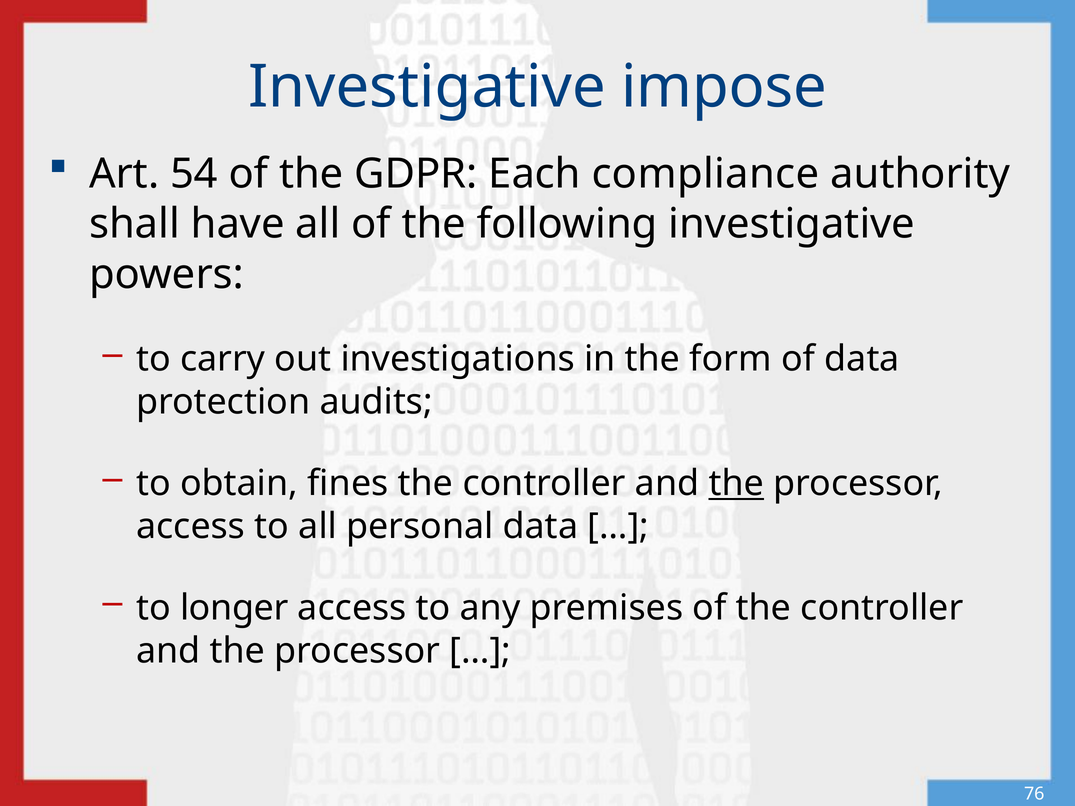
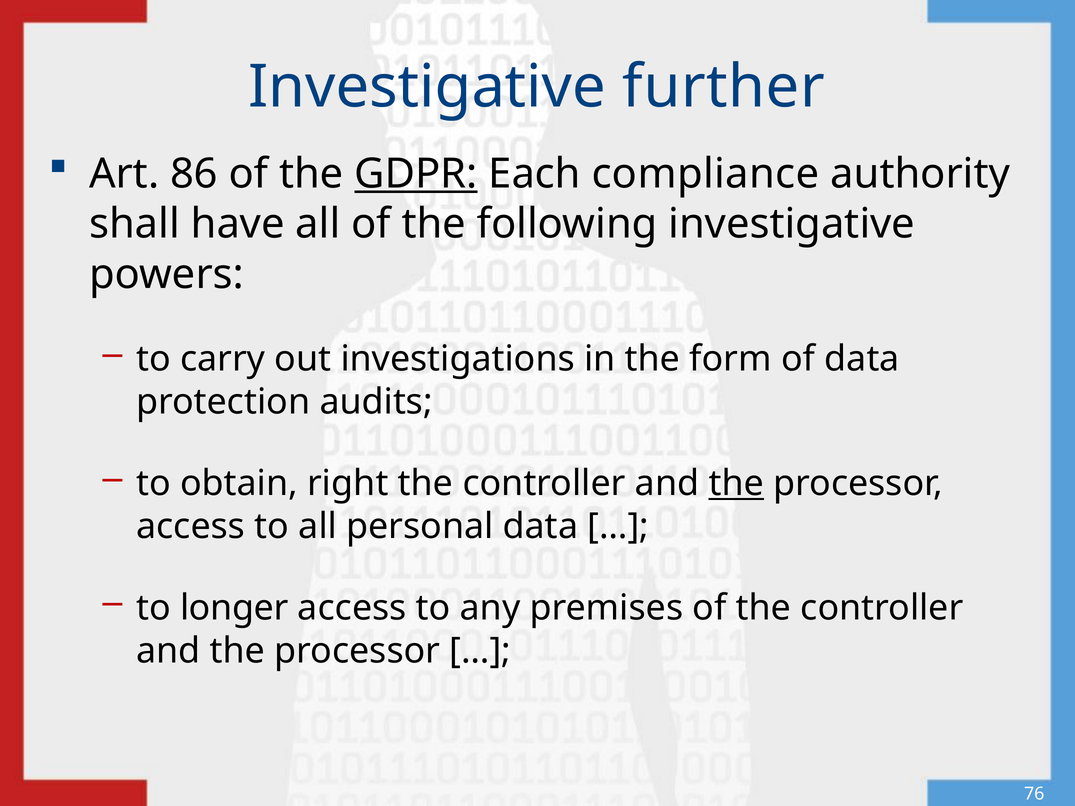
impose: impose -> further (724, 87)
54: 54 -> 86 (194, 174)
GDPR underline: none -> present (416, 174)
fines: fines -> right (348, 484)
